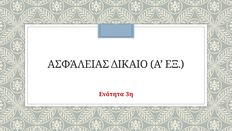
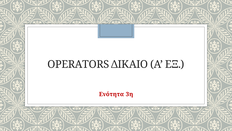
ΑΣΦΆΛΕΙΑΣ: ΑΣΦΆΛΕΙΑΣ -> OPERATORS (78, 64)
